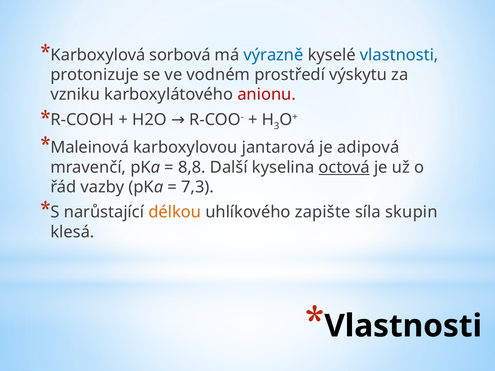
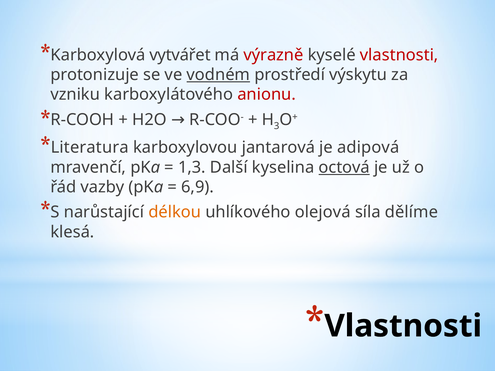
sorbová: sorbová -> vytvářet (180, 55)
výrazně colour: blue -> red (274, 55)
vlastnosti colour: blue -> red (399, 55)
vodném underline: none -> present (218, 75)
Maleinová: Maleinová -> Literatura (90, 148)
8,8: 8,8 -> 1,3 (192, 167)
7,3: 7,3 -> 6,9 (198, 187)
zapište: zapište -> olejová (323, 212)
skupin: skupin -> dělíme (411, 212)
